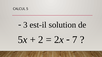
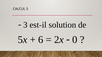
2: 2 -> 6 (41, 40)
7: 7 -> 0 (75, 40)
